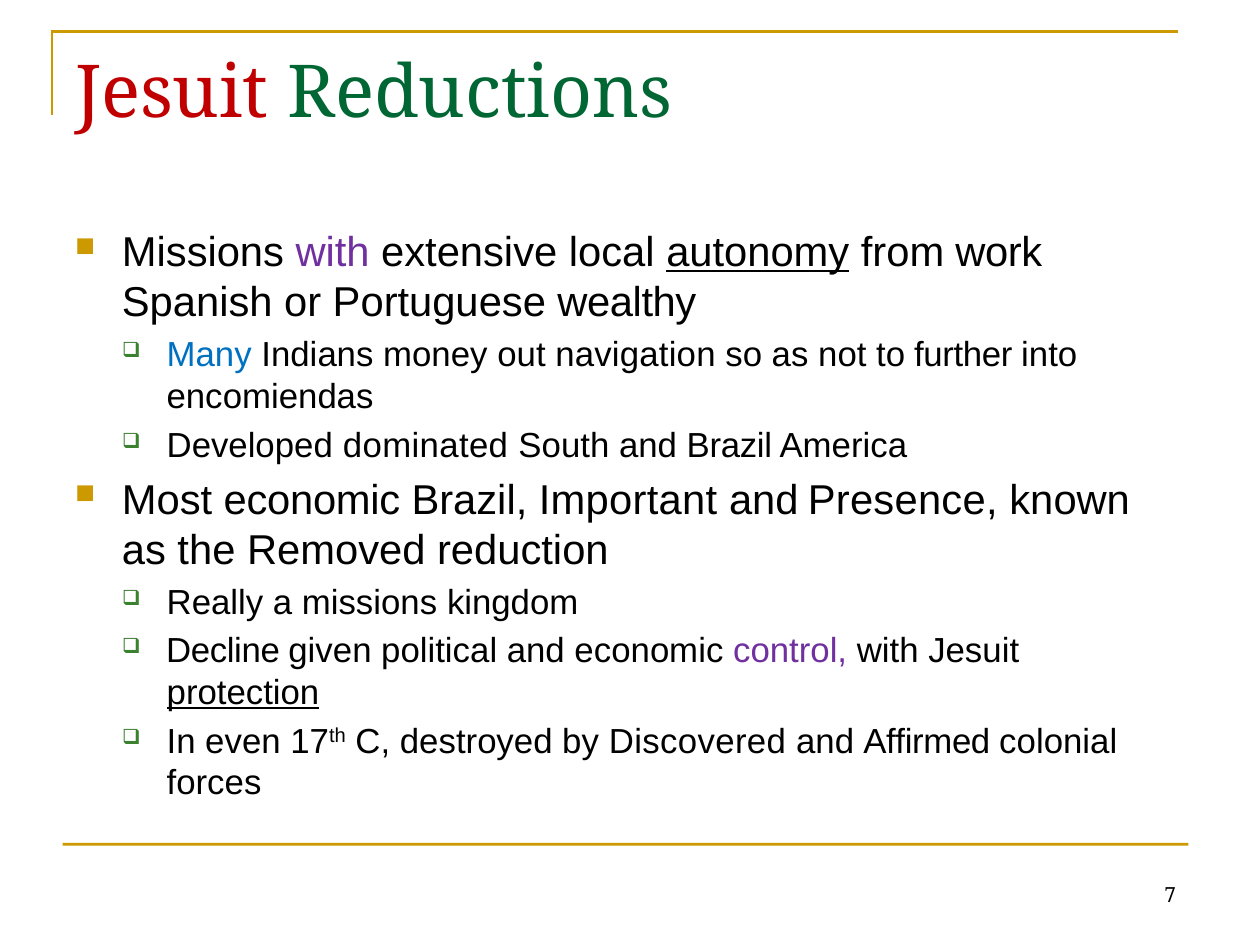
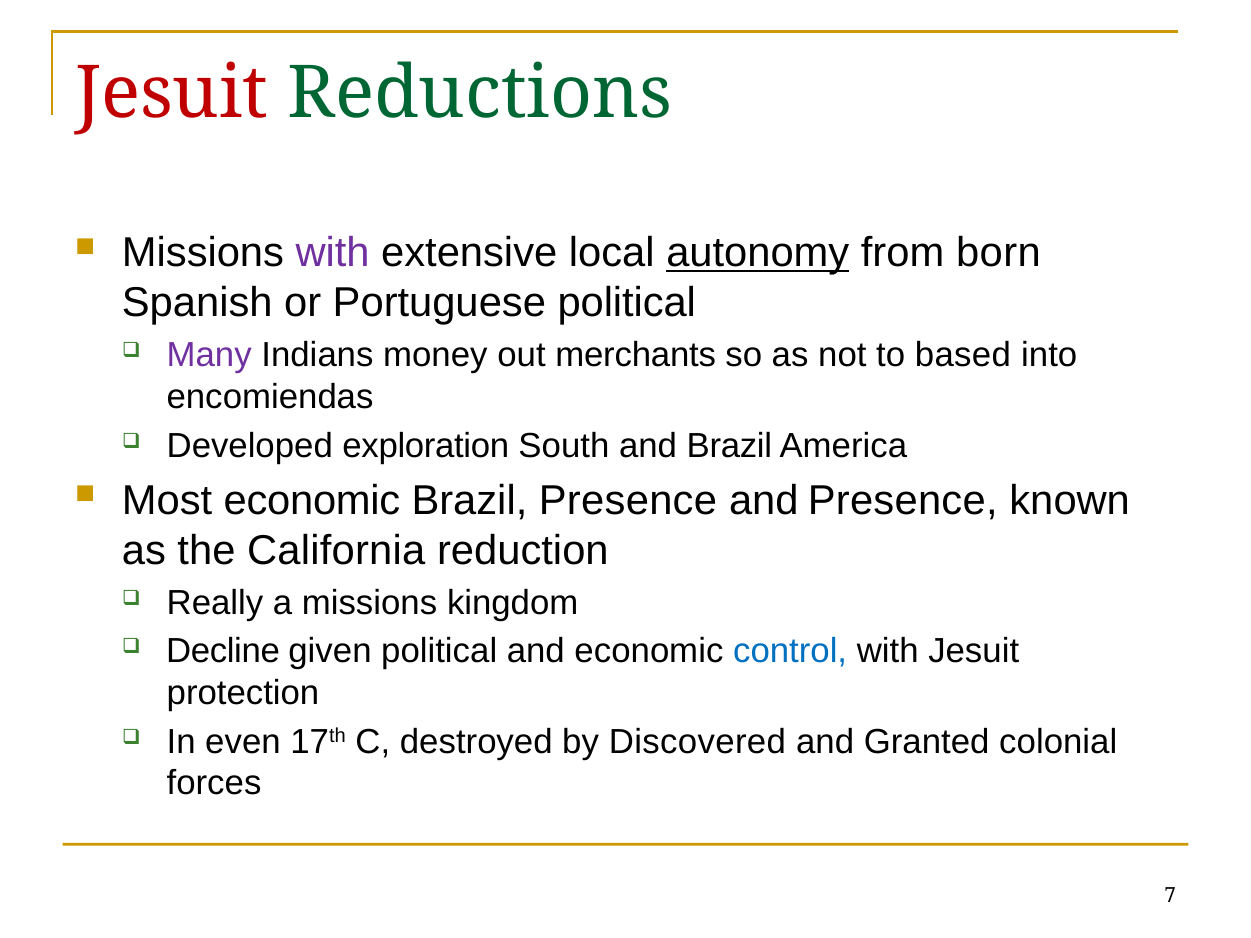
work: work -> born (998, 253)
Portuguese wealthy: wealthy -> political (627, 303)
Many colour: blue -> purple (209, 356)
navigation: navigation -> merchants (636, 356)
further: further -> based (963, 356)
dominated: dominated -> exploration (426, 446)
Brazil Important: Important -> Presence (628, 501)
Removed: Removed -> California (336, 551)
control colour: purple -> blue (790, 652)
protection underline: present -> none (243, 693)
Affirmed: Affirmed -> Granted (927, 742)
